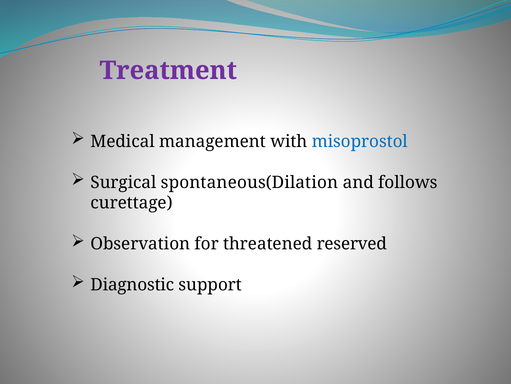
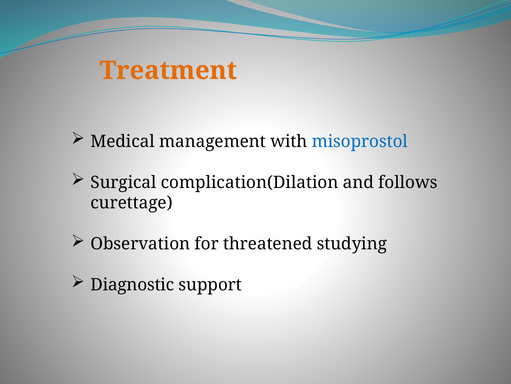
Treatment colour: purple -> orange (168, 70)
spontaneous(Dilation: spontaneous(Dilation -> complication(Dilation (250, 182)
reserved: reserved -> studying (352, 243)
